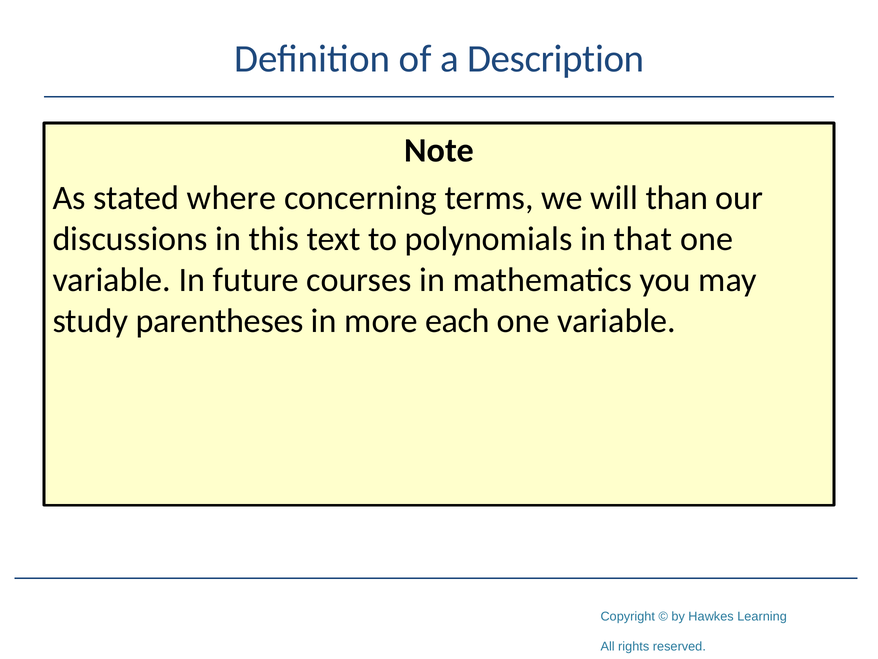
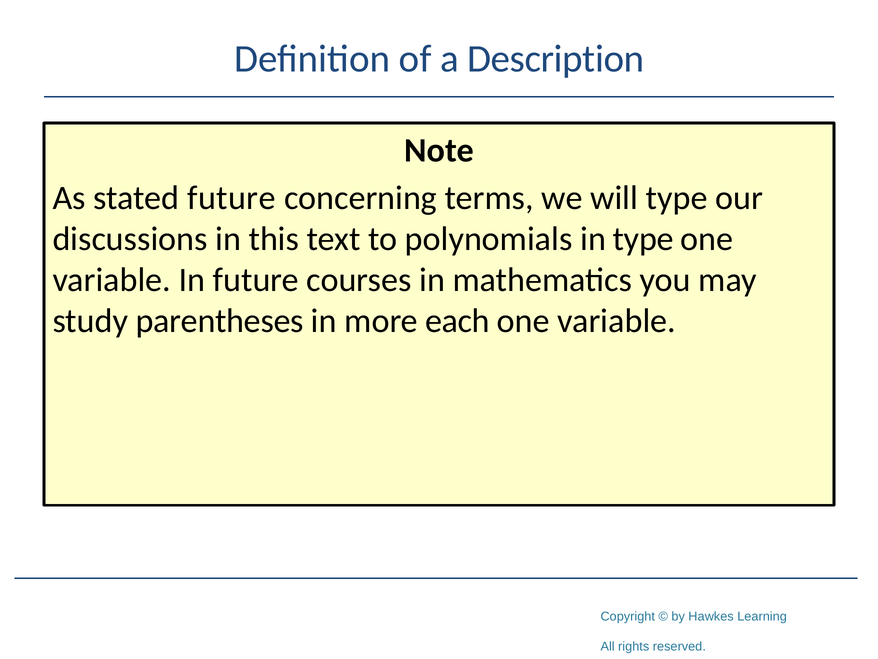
stated where: where -> future (231, 198)
will than: than -> type (677, 198)
in that: that -> type (643, 239)
